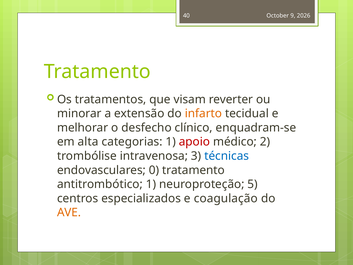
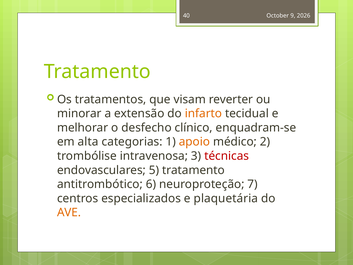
apoio colour: red -> orange (194, 142)
técnicas colour: blue -> red (227, 156)
0: 0 -> 5 (154, 170)
antitrombótico 1: 1 -> 6 (151, 184)
5: 5 -> 7 (253, 184)
coagulação: coagulação -> plaquetária (226, 198)
